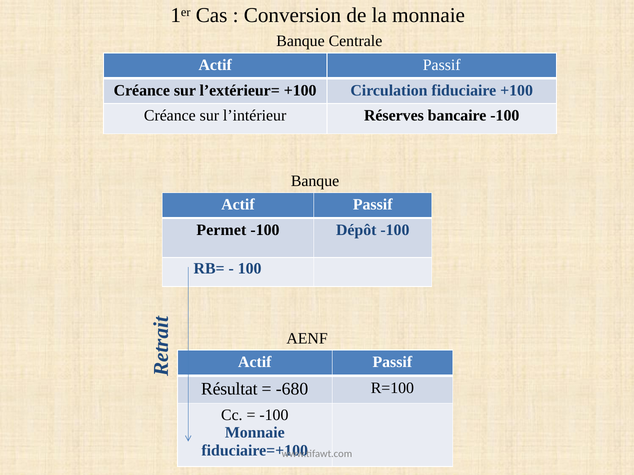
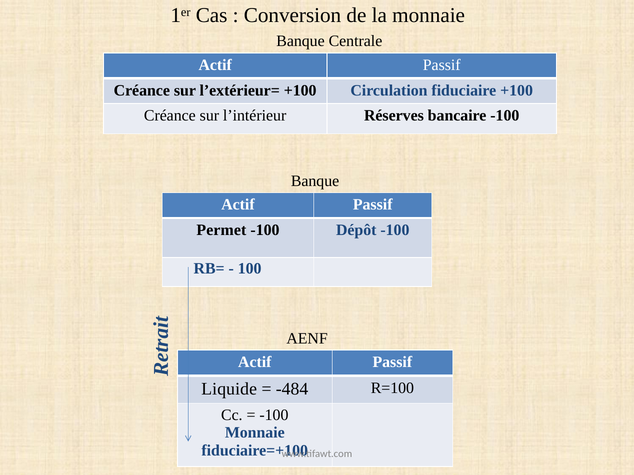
Résultat: Résultat -> Liquide (229, 389)
-680: -680 -> -484 (292, 389)
